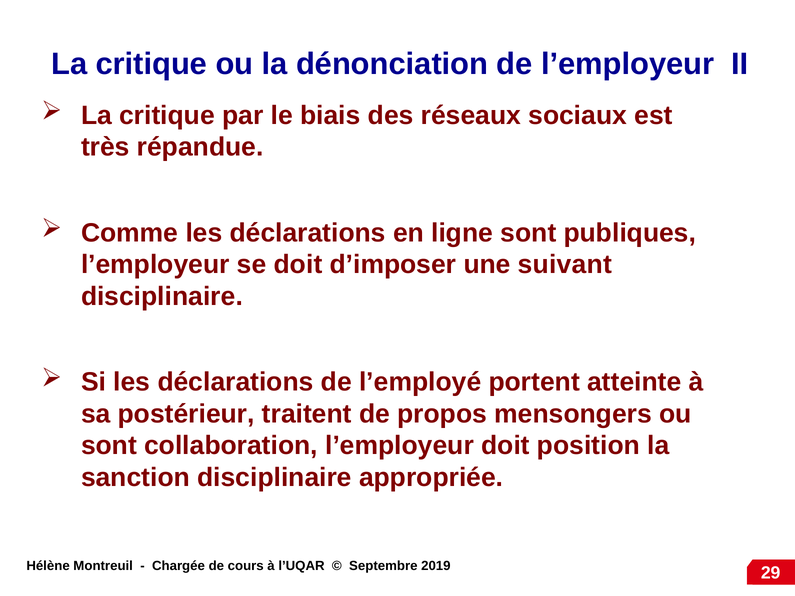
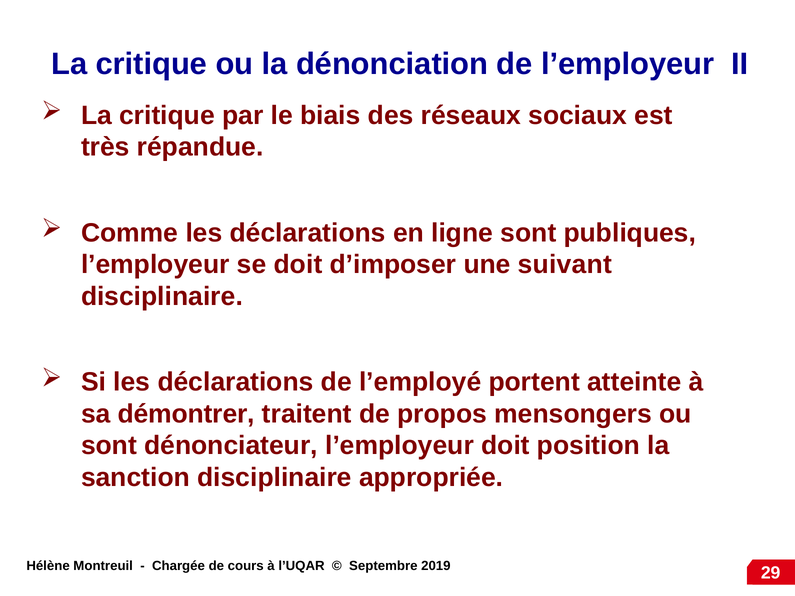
postérieur: postérieur -> démontrer (186, 414)
collaboration: collaboration -> dénonciateur (231, 446)
